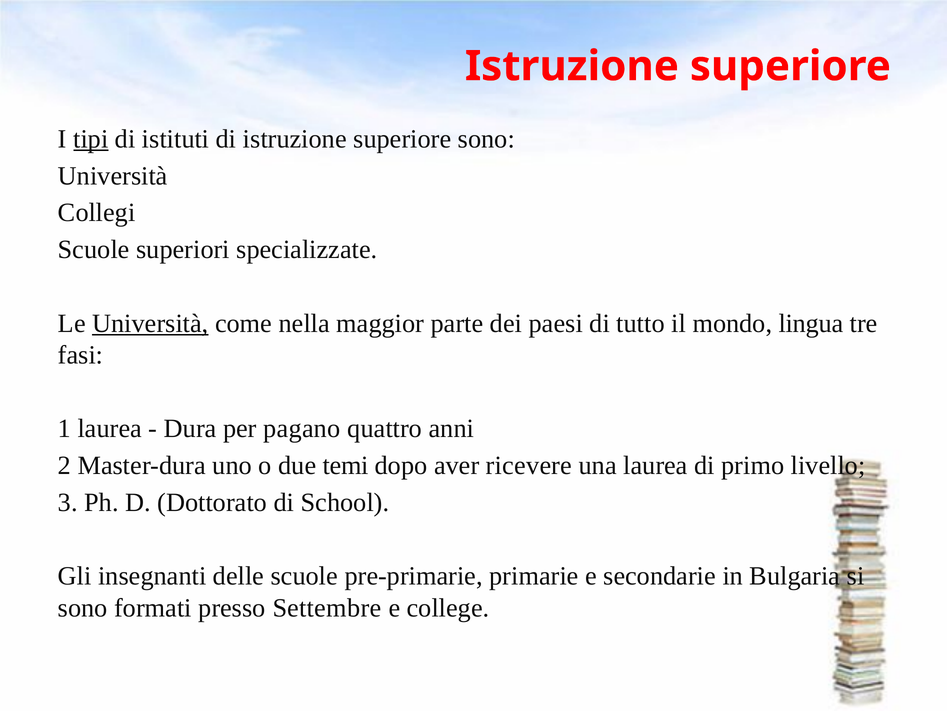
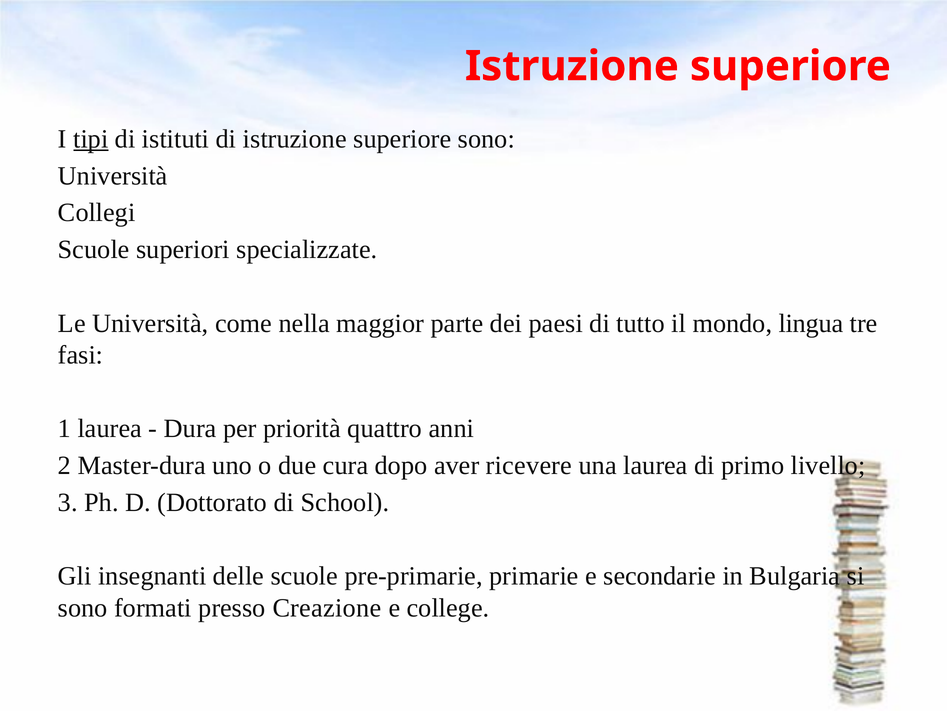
Università underline: present -> none (150, 323)
pagano: pagano -> priorità (302, 428)
temi: temi -> cura (346, 465)
Settembre: Settembre -> Creazione (327, 607)
